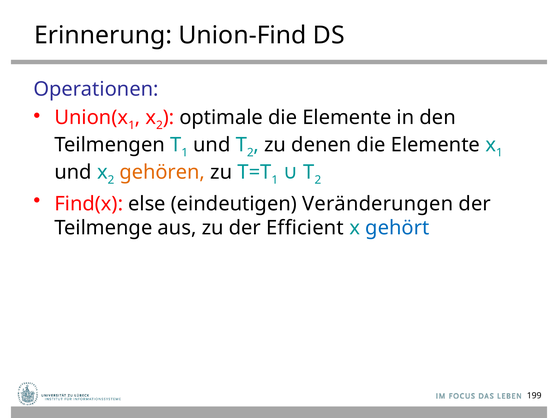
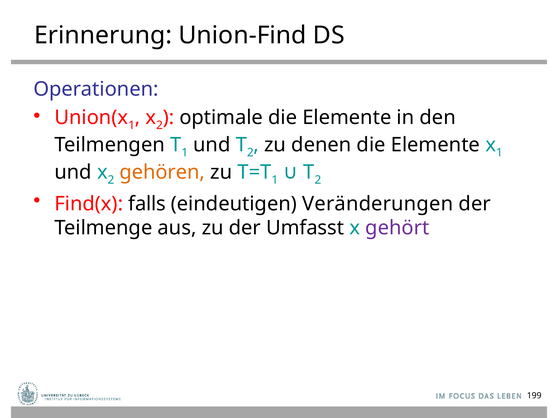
else: else -> falls (147, 204)
Efficient: Efficient -> Umfasst (305, 228)
gehört colour: blue -> purple (397, 228)
